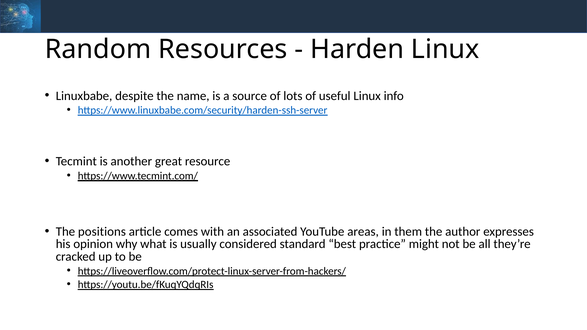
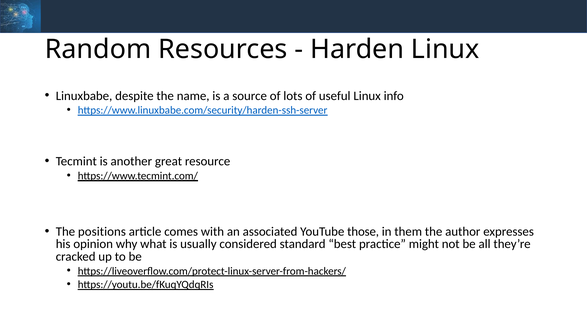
areas: areas -> those (363, 232)
